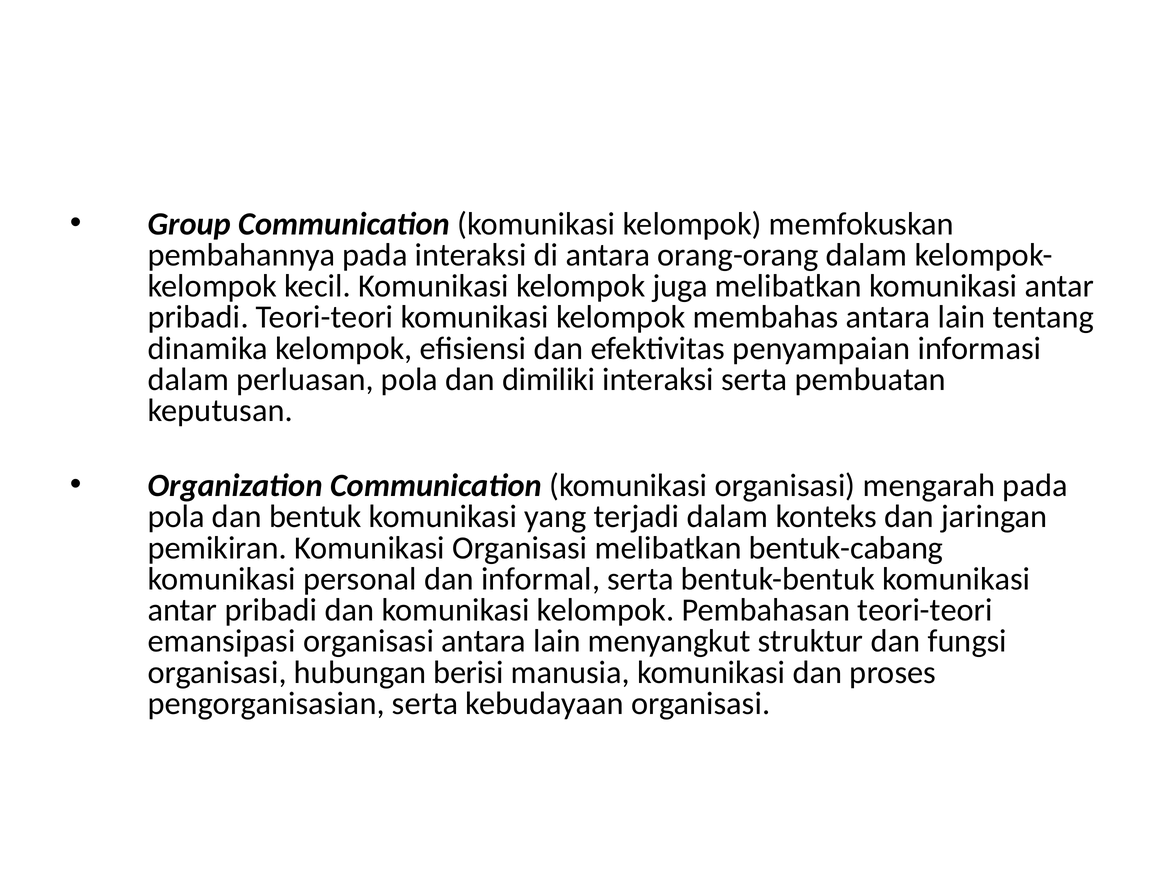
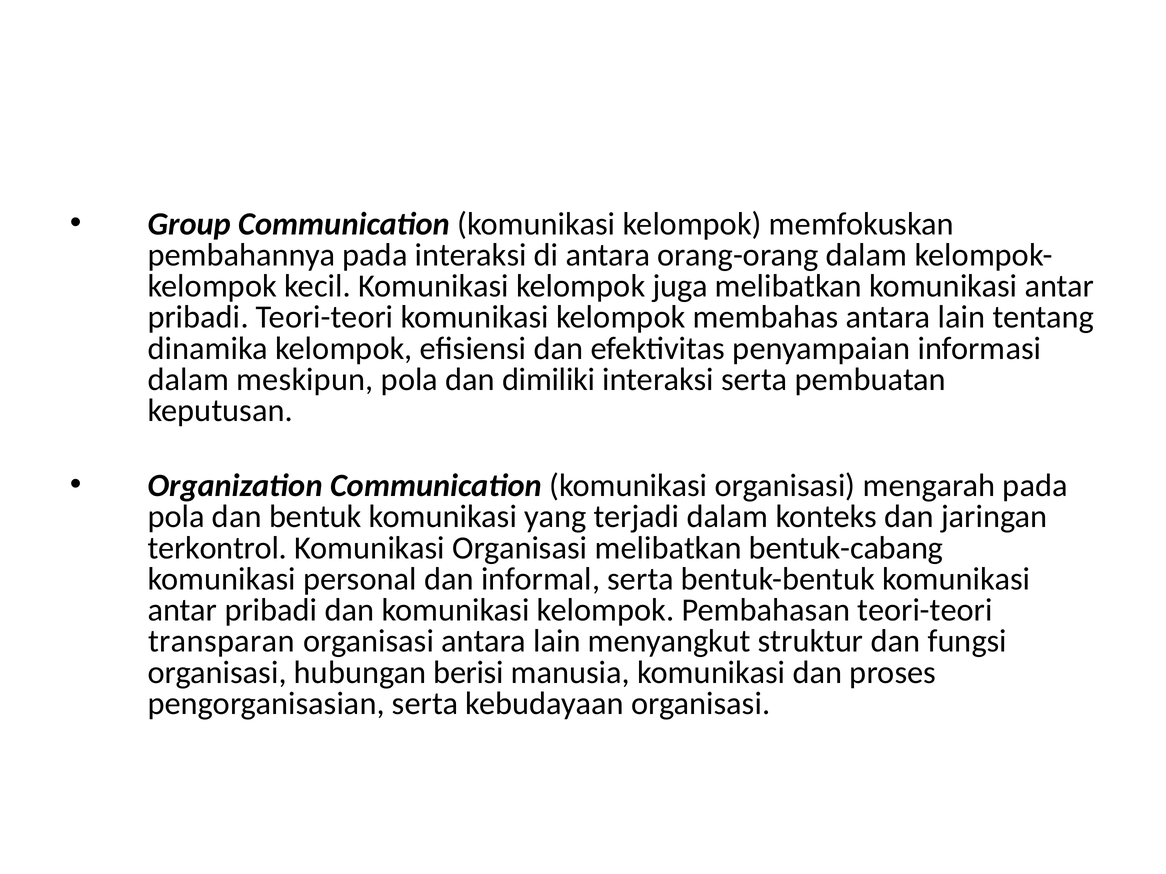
perluasan: perluasan -> meskipun (305, 380)
pemikiran: pemikiran -> terkontrol (217, 548)
emansipasi: emansipasi -> transparan (221, 642)
